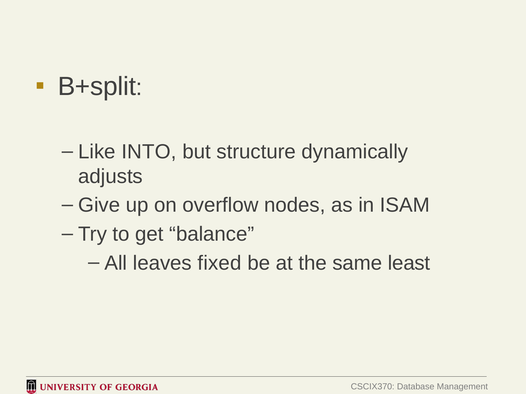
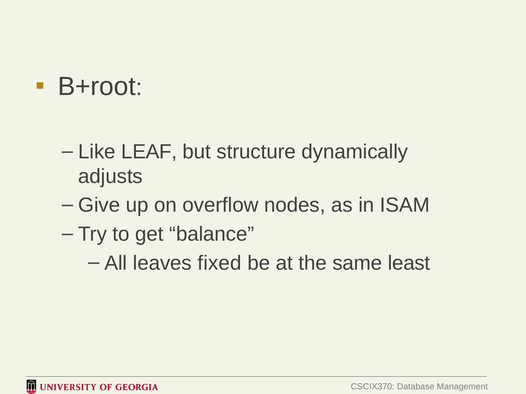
B+split: B+split -> B+root (97, 87)
INTO: INTO -> LEAF (149, 152)
